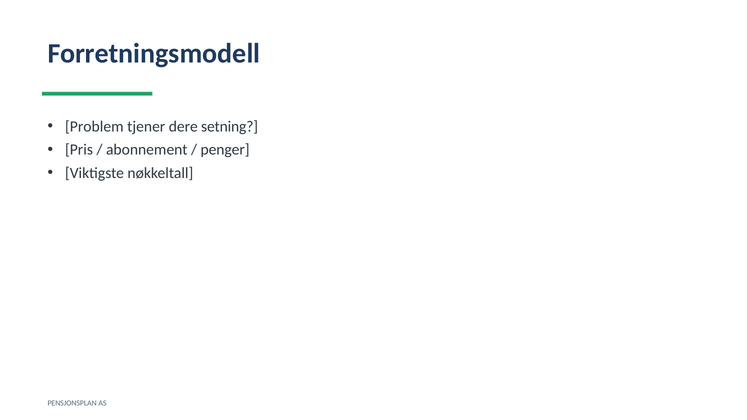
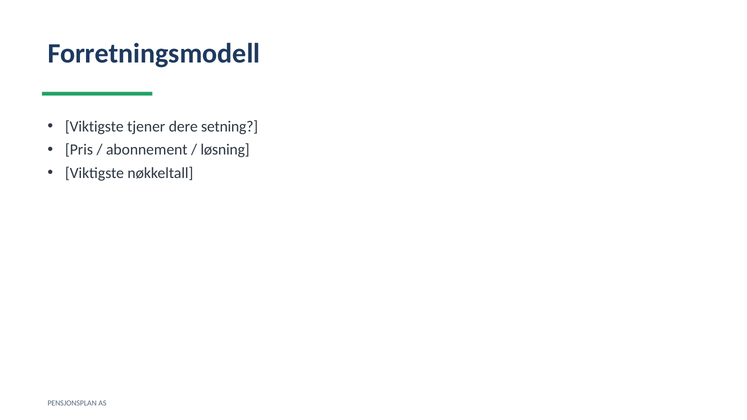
Problem: Problem -> Viktigste (94, 127)
penger: penger -> løsning (225, 150)
